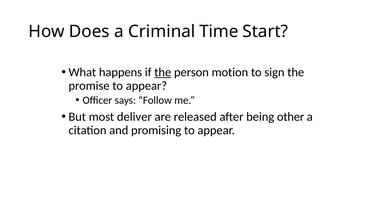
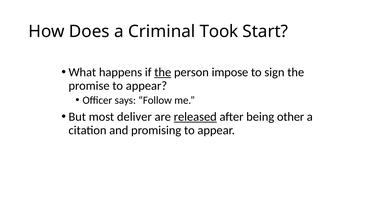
Time: Time -> Took (219, 31)
motion: motion -> impose (230, 72)
released underline: none -> present (195, 117)
